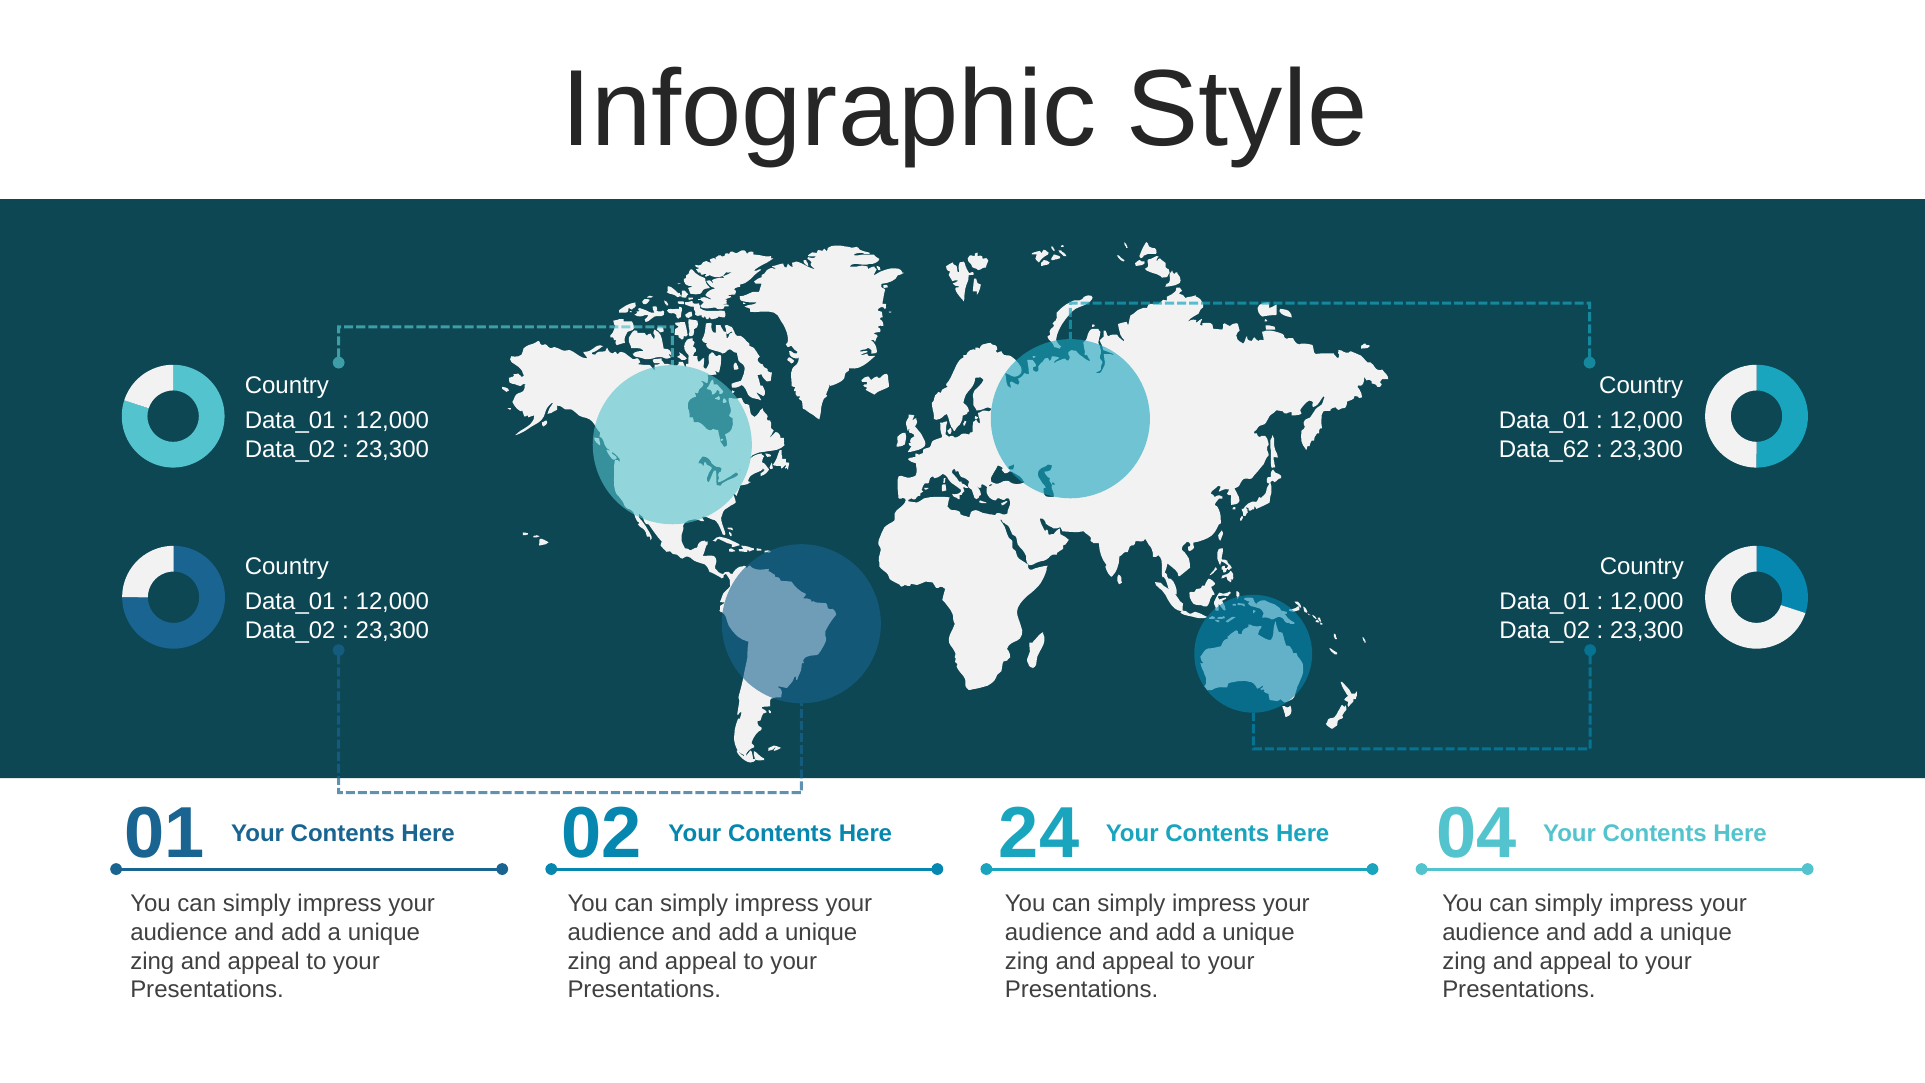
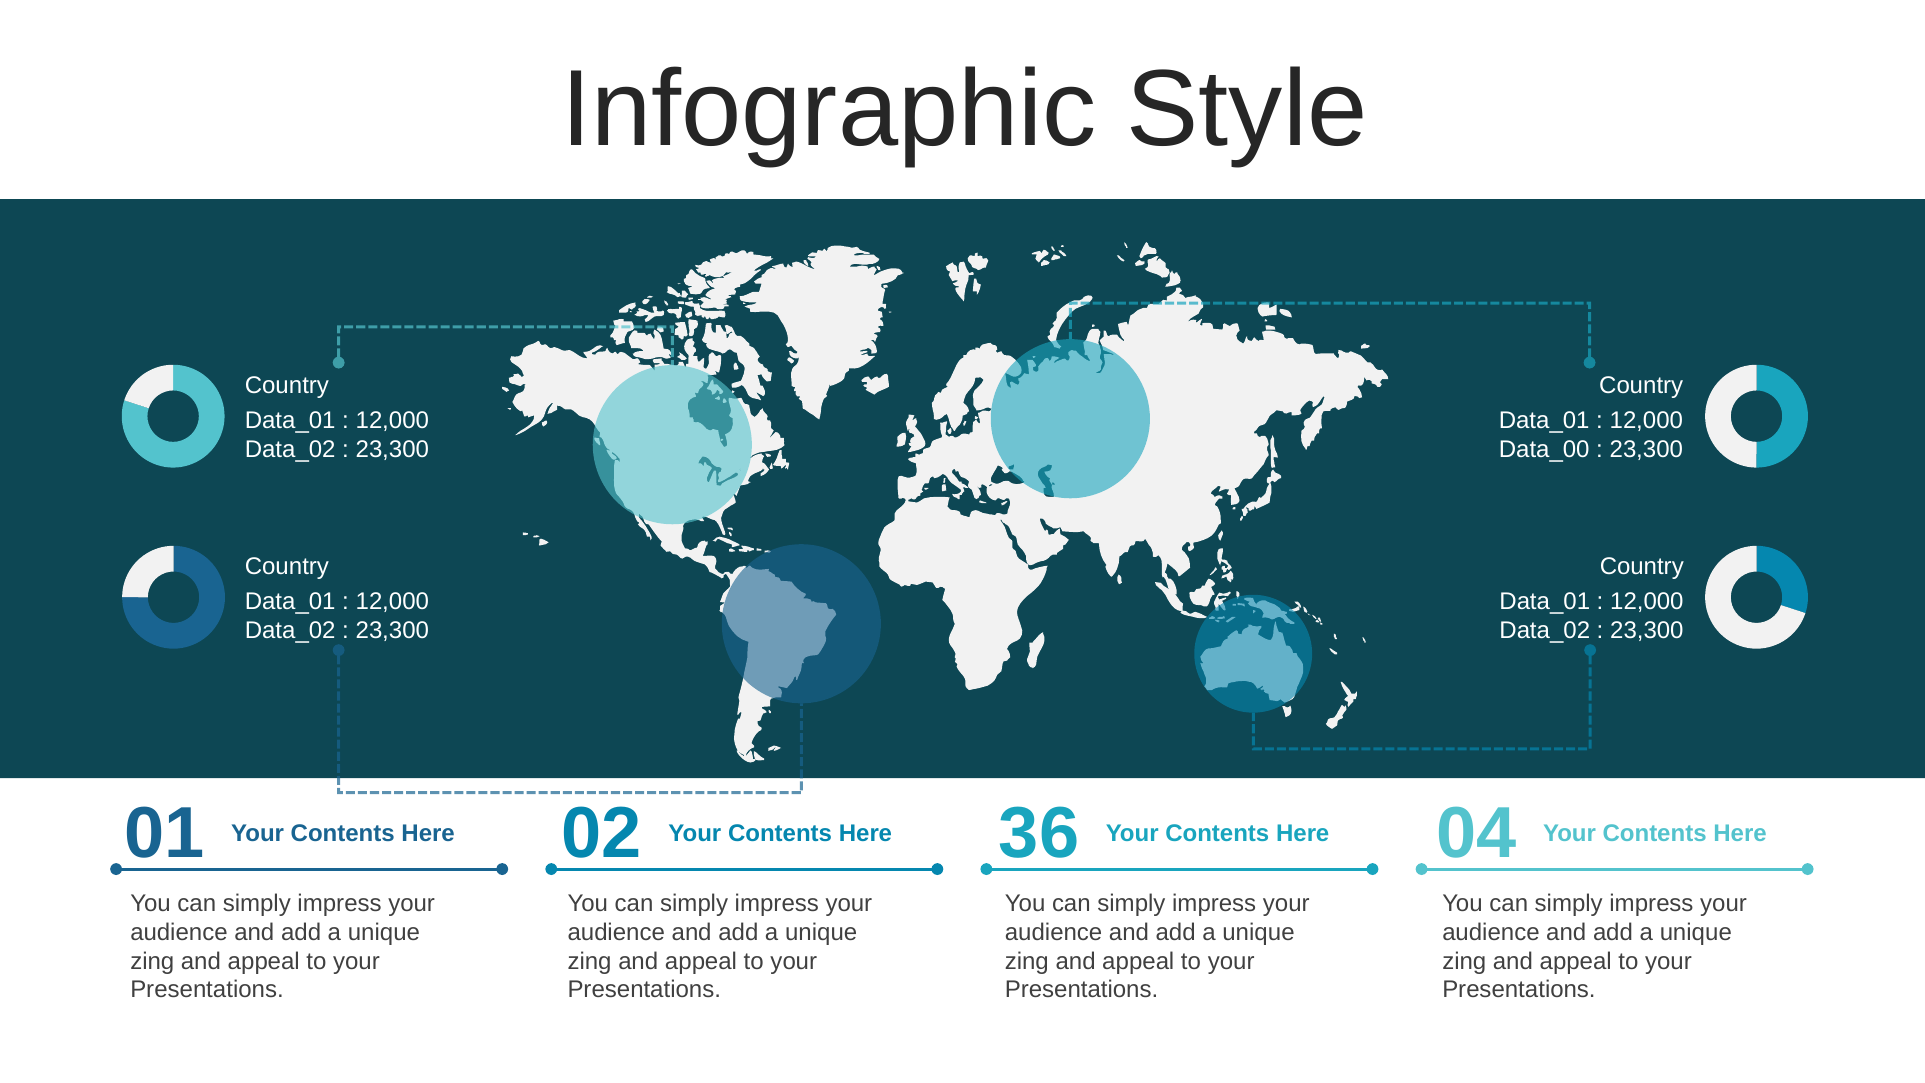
Data_62: Data_62 -> Data_00 (1544, 449)
24: 24 -> 36 (1039, 833)
